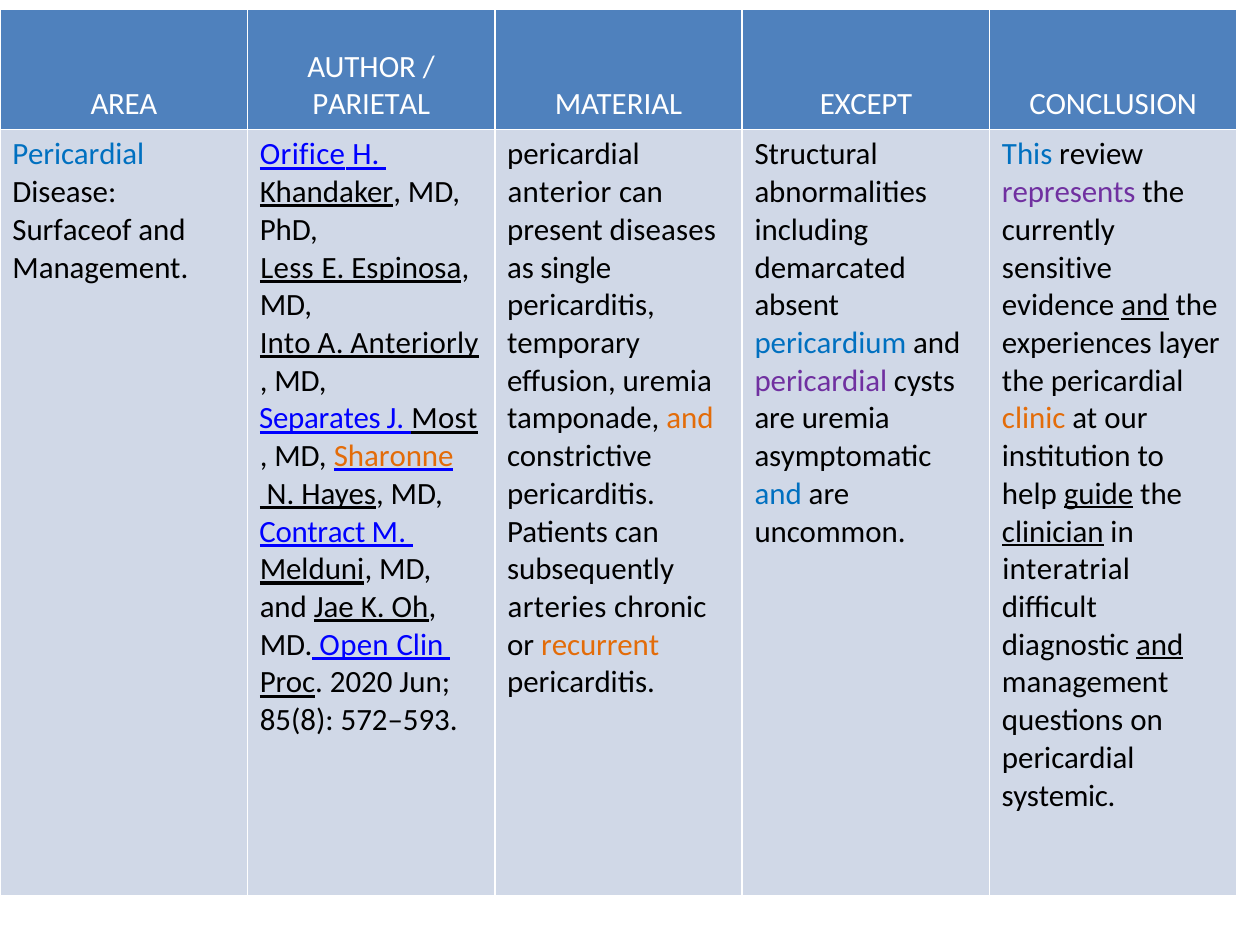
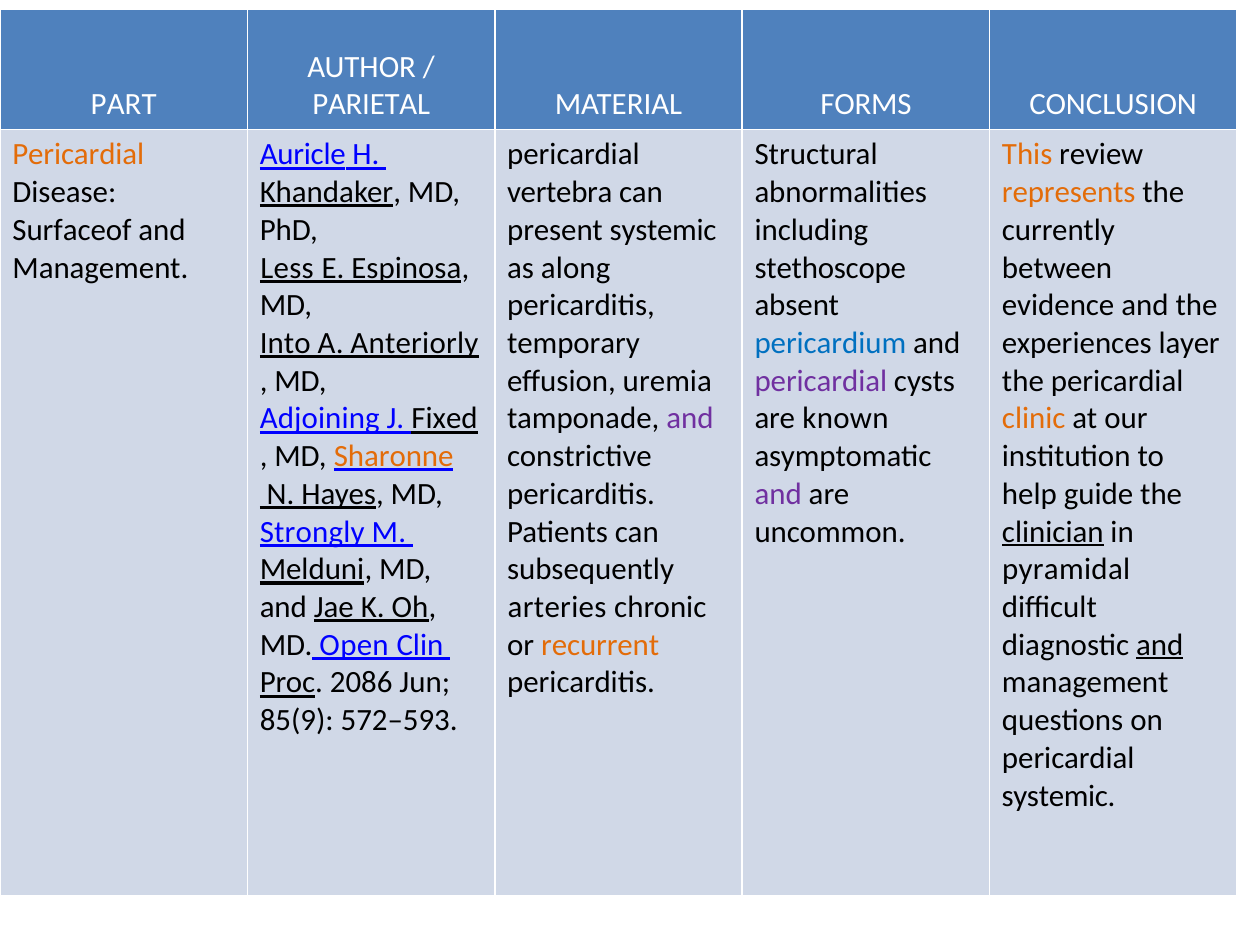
AREA: AREA -> PART (124, 105)
EXCEPT: EXCEPT -> FORMS (866, 105)
Pericardial colour: blue -> orange (78, 155)
Orifice: Orifice -> Auricle (303, 155)
This colour: blue -> orange (1027, 155)
anterior: anterior -> vertebra (560, 193)
represents colour: purple -> orange (1069, 193)
present diseases: diseases -> systemic (663, 230)
single: single -> along (576, 268)
demarcated: demarcated -> stethoscope (830, 268)
sensitive: sensitive -> between (1057, 268)
and underline: present -> none (1145, 306)
Separates: Separates -> Adjoining (320, 419)
Most: Most -> Fixed (444, 419)
and colour: orange -> purple (690, 419)
are uremia: uremia -> known (846, 419)
and colour: blue -> purple (778, 495)
guide underline: present -> none (1098, 495)
Contract: Contract -> Strongly (312, 532)
interatrial: interatrial -> pyramidal (1066, 570)
2020: 2020 -> 2086 (361, 683)
85(8: 85(8 -> 85(9 (297, 721)
